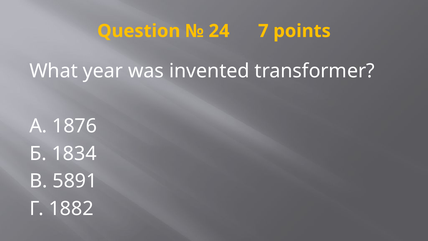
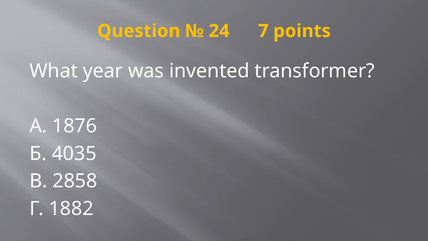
1834: 1834 -> 4035 (74, 153)
5891: 5891 -> 2858 (75, 181)
